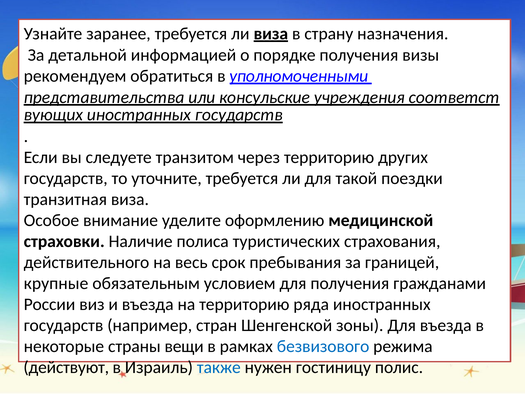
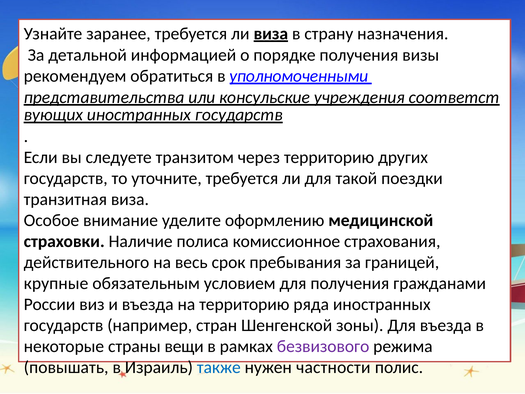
туристических: туристических -> комиссионное (286, 241)
безвизового colour: blue -> purple (323, 346)
действуют: действуют -> повышать (66, 367)
гостиницу: гостиницу -> частности (333, 367)
